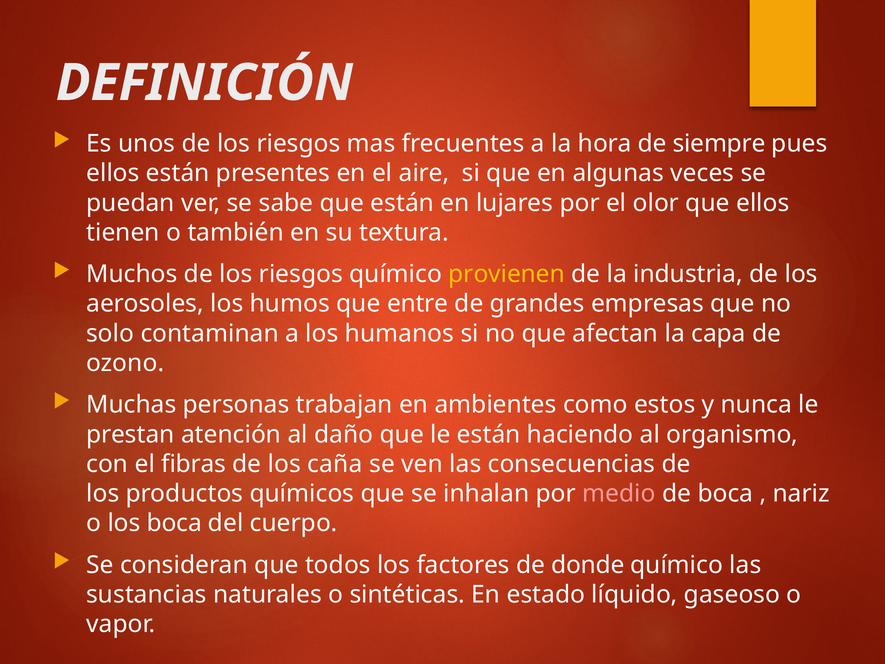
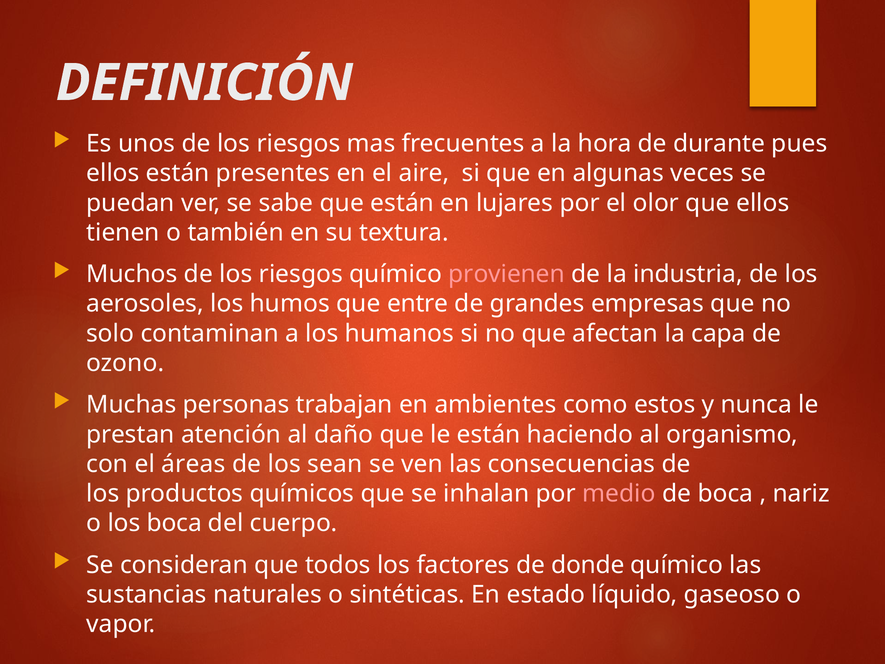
siempre: siempre -> durante (719, 144)
provienen colour: yellow -> pink (507, 274)
fibras: fibras -> áreas (193, 464)
caña: caña -> sean (335, 464)
